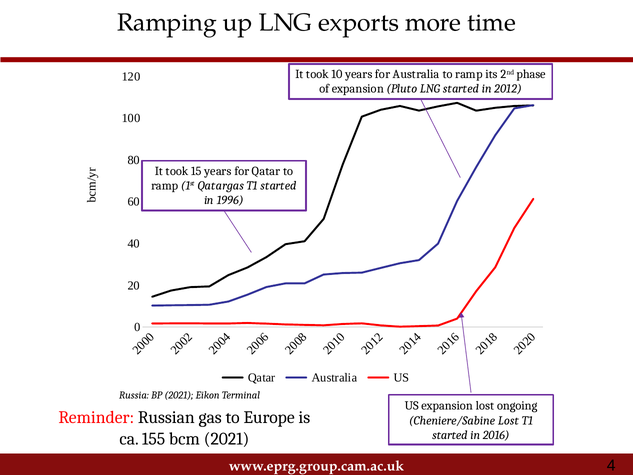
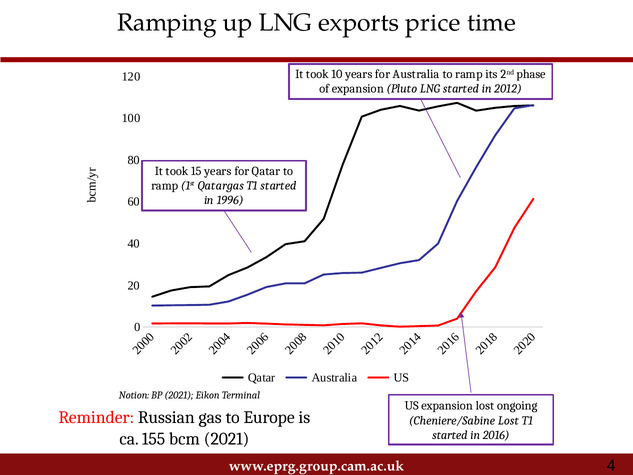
more: more -> price (433, 23)
Russia: Russia -> Notion (134, 395)
